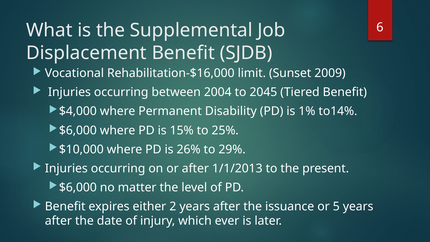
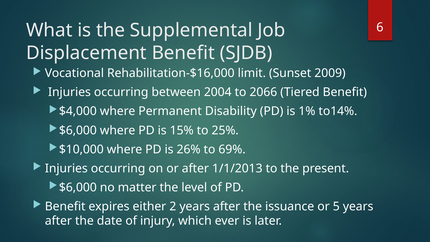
2045: 2045 -> 2066 (263, 92)
29%: 29% -> 69% (232, 149)
